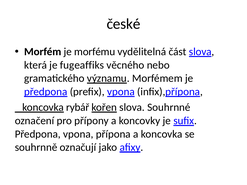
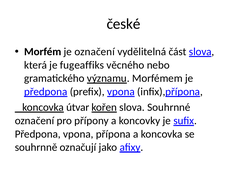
je morfému: morfému -> označení (95, 52)
rybář: rybář -> útvar (78, 107)
